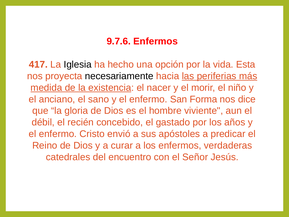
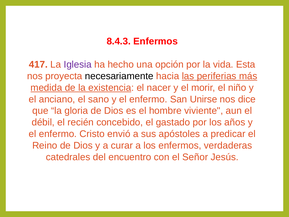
9.7.6: 9.7.6 -> 8.4.3 (119, 41)
Iglesia colour: black -> purple (78, 64)
Forma: Forma -> Unirse (204, 99)
